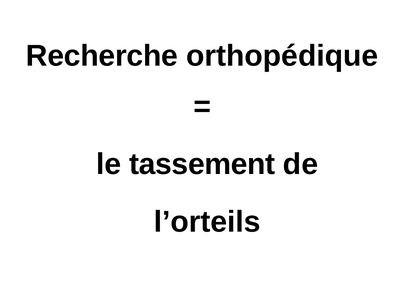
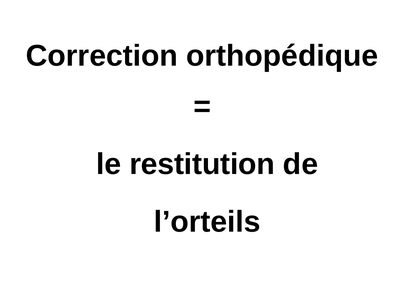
Recherche: Recherche -> Correction (102, 56)
tassement: tassement -> restitution (202, 164)
